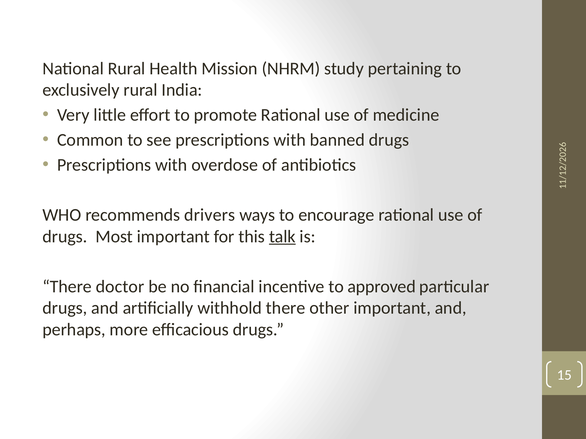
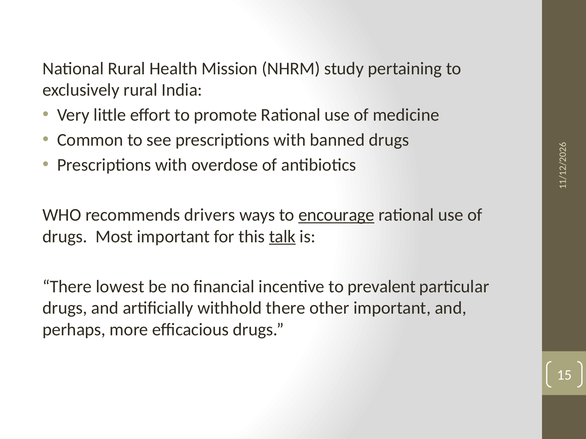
encourage underline: none -> present (336, 215)
doctor: doctor -> lowest (120, 287)
approved: approved -> prevalent (382, 287)
